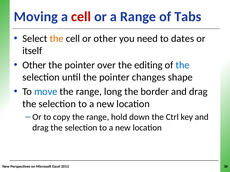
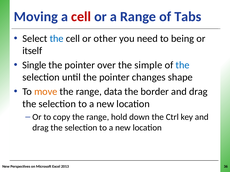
the colour: orange -> blue (57, 39)
dates: dates -> being (183, 39)
Other: Other -> Single (34, 65)
editing: editing -> simple (148, 65)
move colour: blue -> orange (46, 92)
long: long -> data (113, 92)
